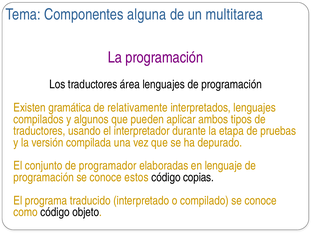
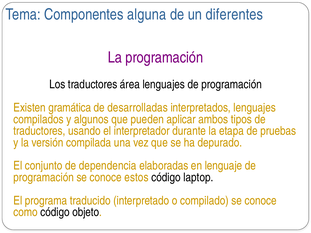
multitarea: multitarea -> diferentes (234, 15)
relativamente: relativamente -> desarrolladas (138, 108)
programador: programador -> dependencia (108, 166)
copias: copias -> laptop (198, 178)
